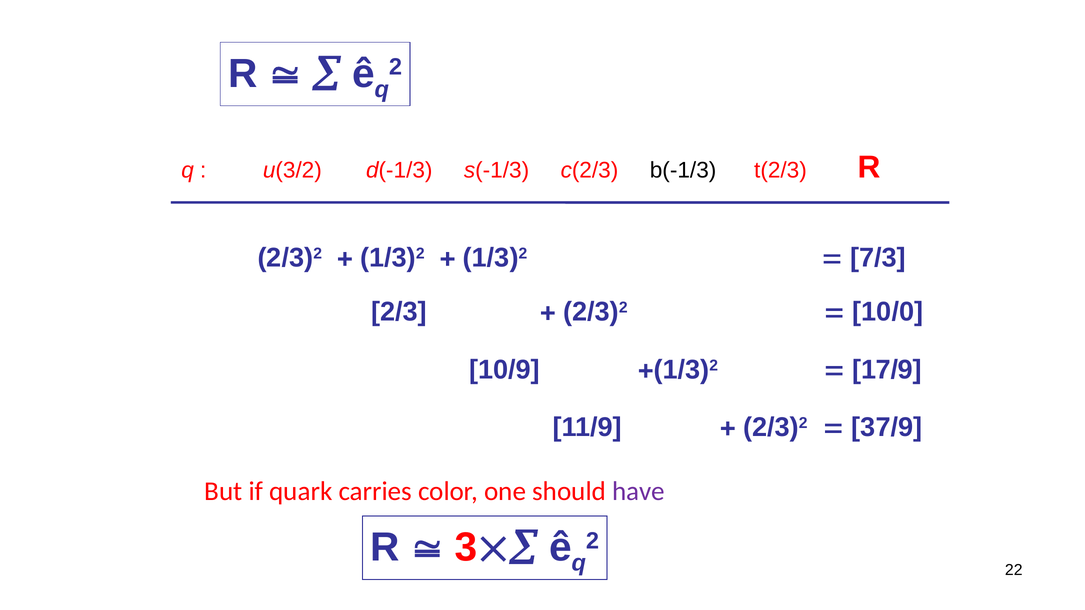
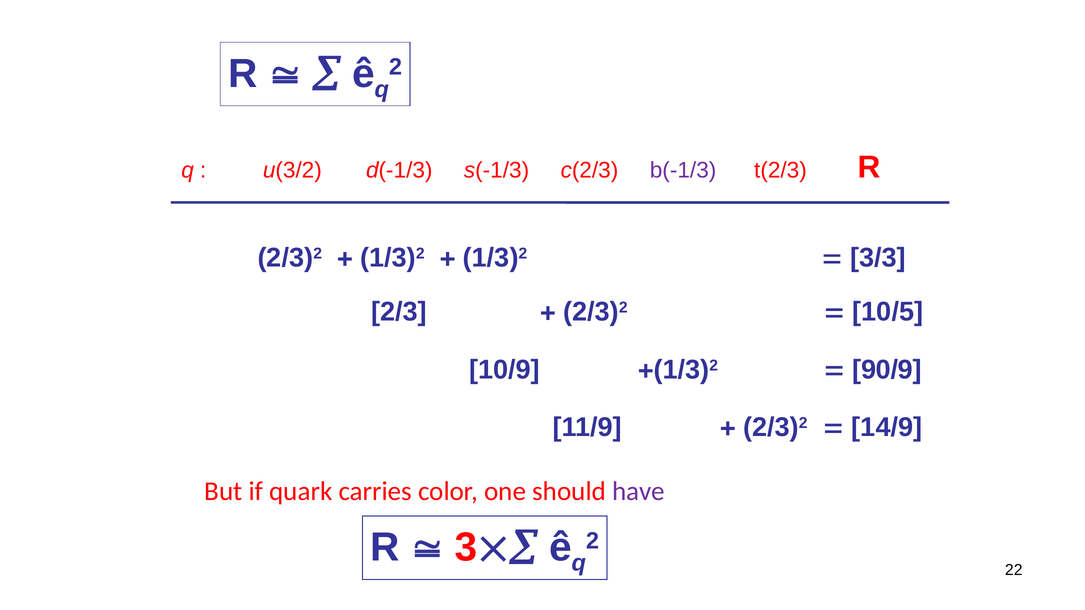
b(-1/3 colour: black -> purple (683, 170)
7/3: 7/3 -> 3/3 (878, 258)
10/0: 10/0 -> 10/5 (888, 312)
17/9: 17/9 -> 90/9 (887, 370)
37/9: 37/9 -> 14/9 (887, 428)
